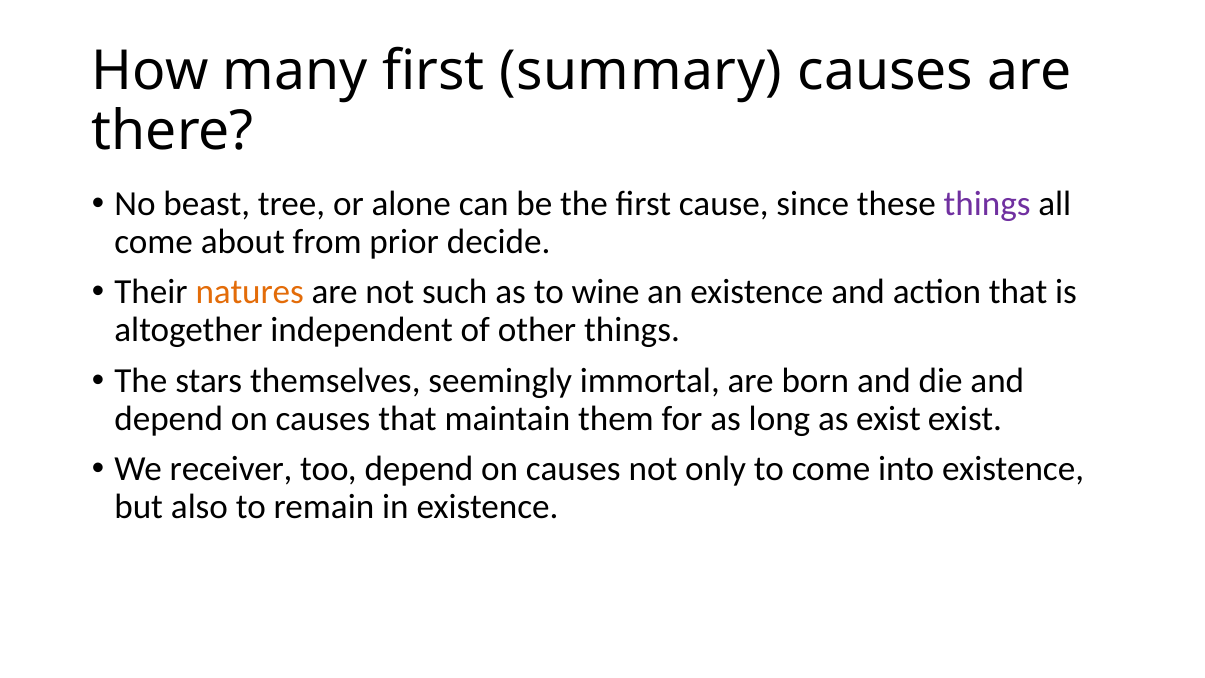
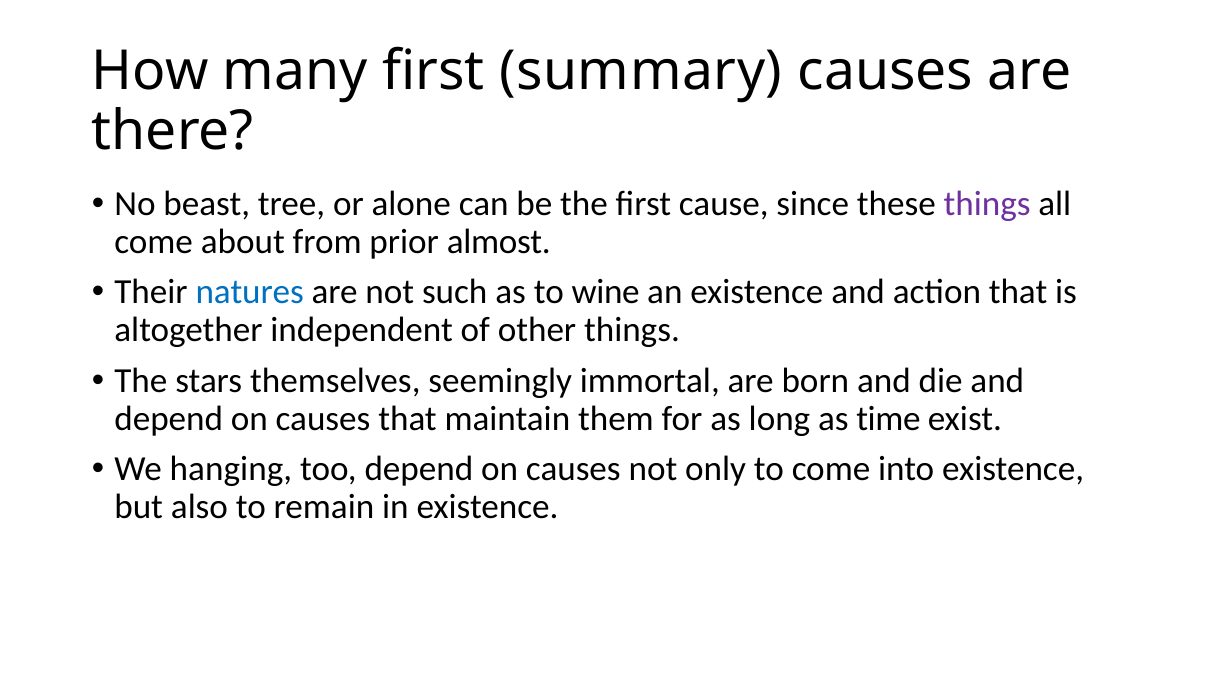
decide: decide -> almost (499, 242)
natures colour: orange -> blue (250, 292)
as exist: exist -> time (888, 419)
receiver: receiver -> hanging (231, 469)
